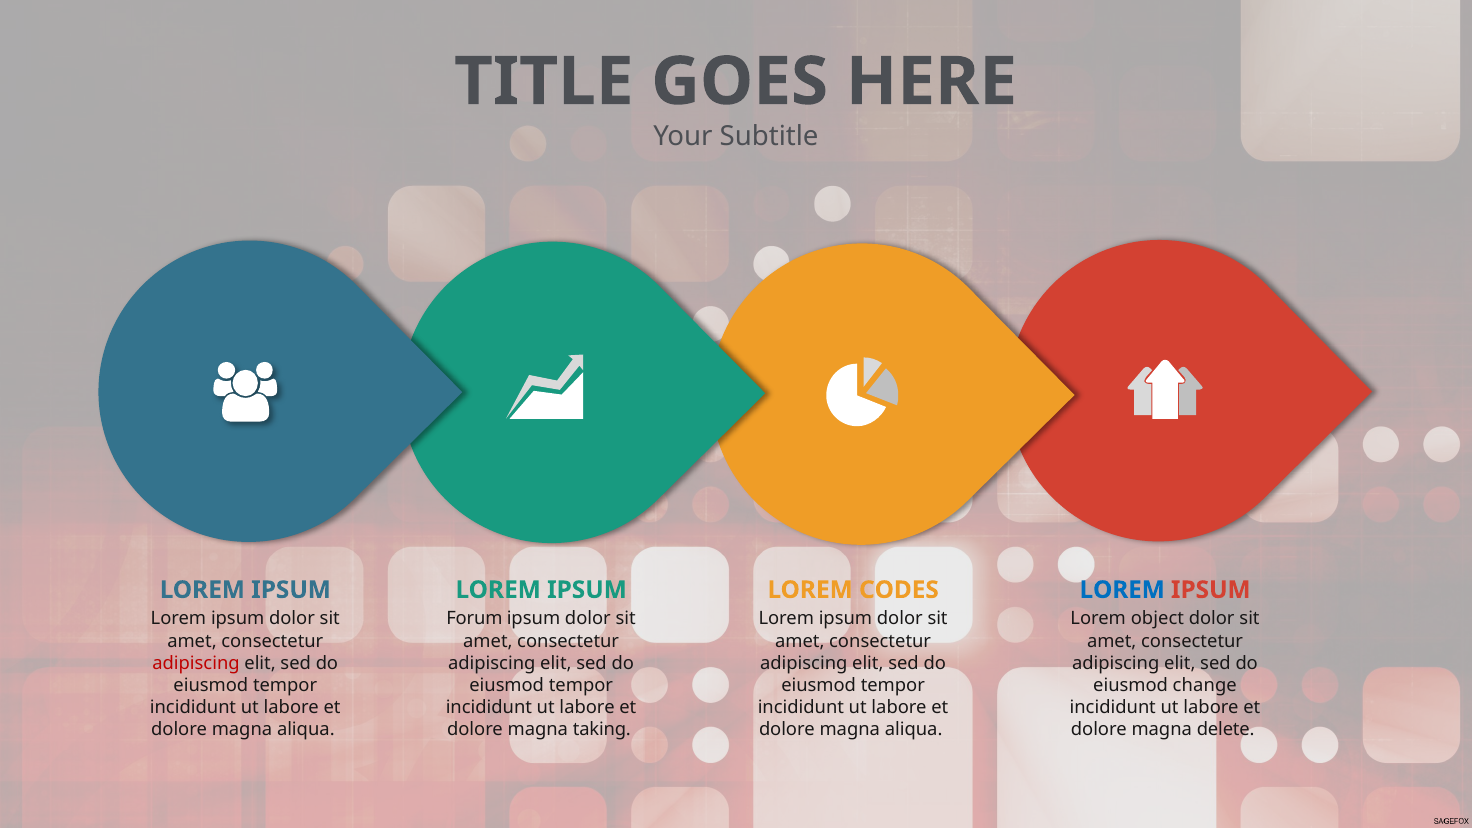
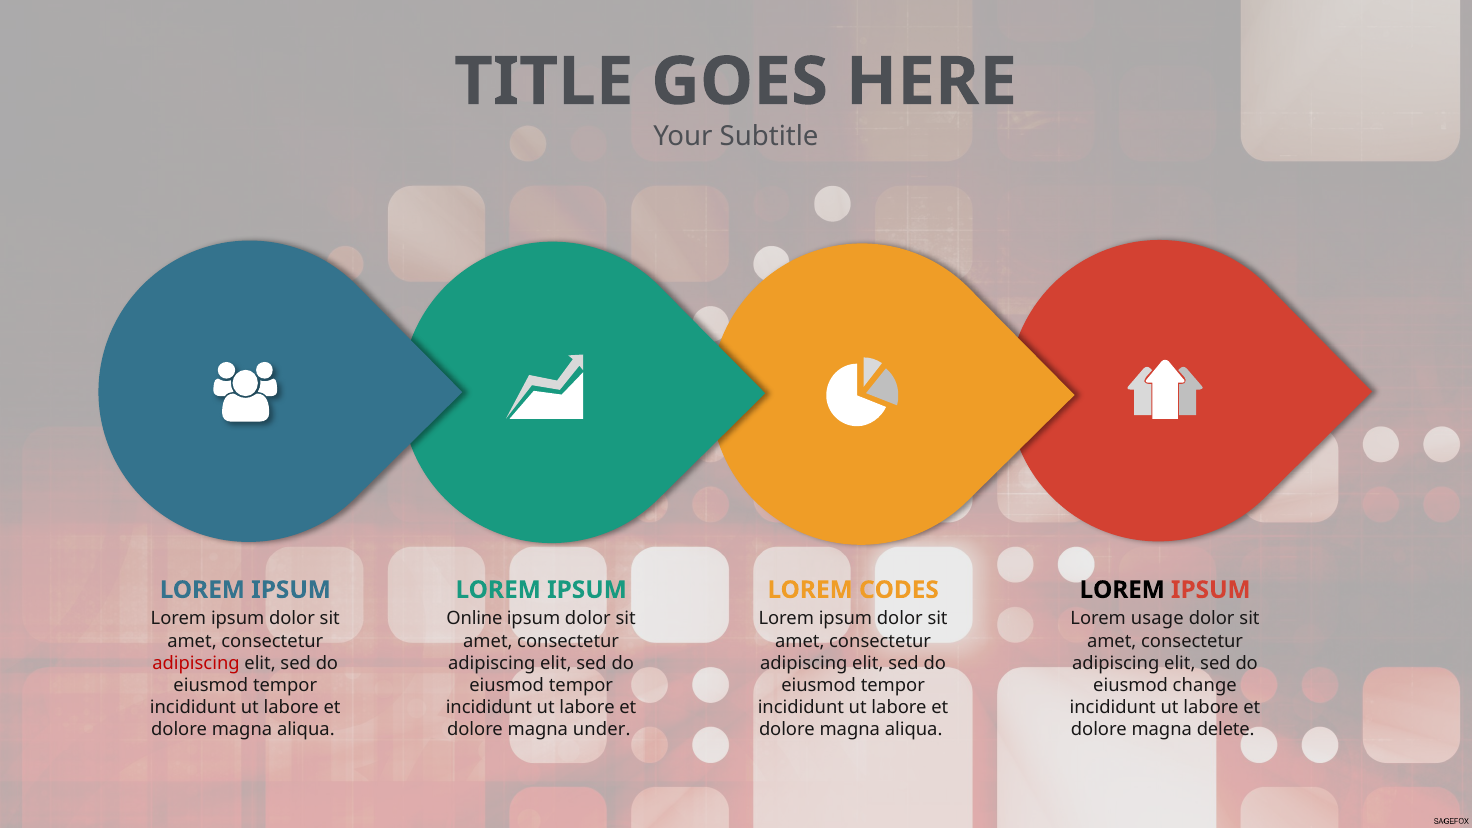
LOREM colour: blue -> black (1122, 590)
Forum: Forum -> Online (474, 619)
object: object -> usage (1157, 619)
taking: taking -> under (602, 729)
